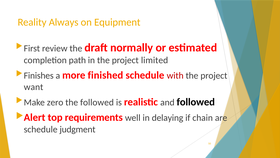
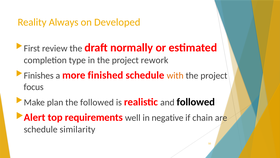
Equipment: Equipment -> Developed (117, 22)
path: path -> type (77, 60)
limited: limited -> rework (155, 60)
with colour: red -> orange (175, 75)
want: want -> focus (34, 87)
zero: zero -> plan (55, 102)
delaying: delaying -> negative (168, 118)
judgment: judgment -> similarity (77, 129)
